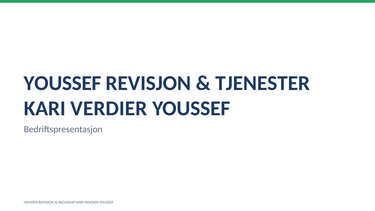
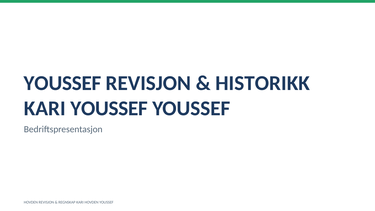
TJENESTER: TJENESTER -> HISTORIKK (263, 83)
KARI VERDIER: VERDIER -> YOUSSEF (109, 108)
